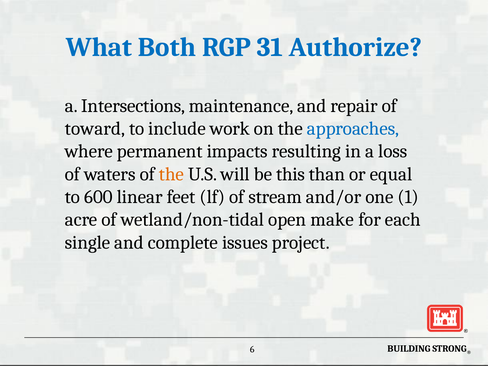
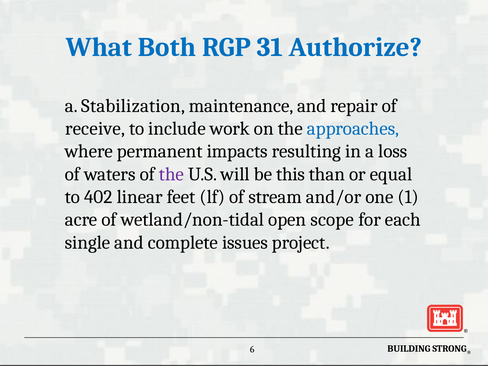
Intersections: Intersections -> Stabilization (133, 106)
toward: toward -> receive (95, 129)
the colour: orange -> purple (171, 174)
600: 600 -> 402 (98, 197)
make: make -> scope (332, 220)
